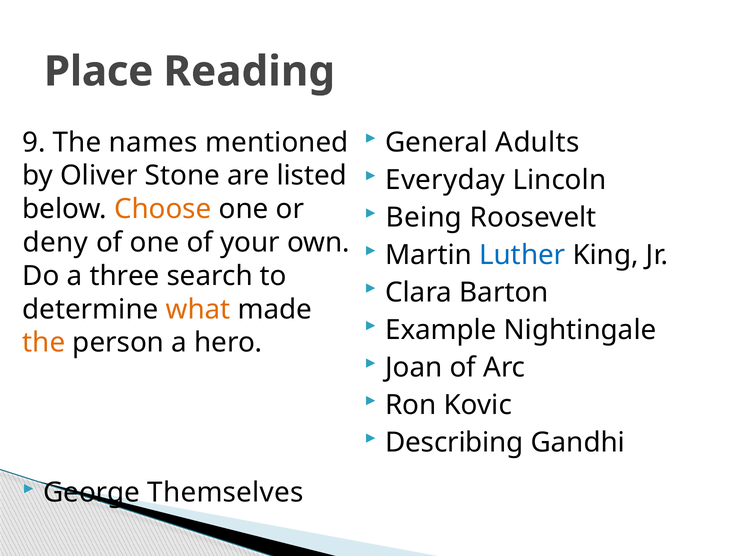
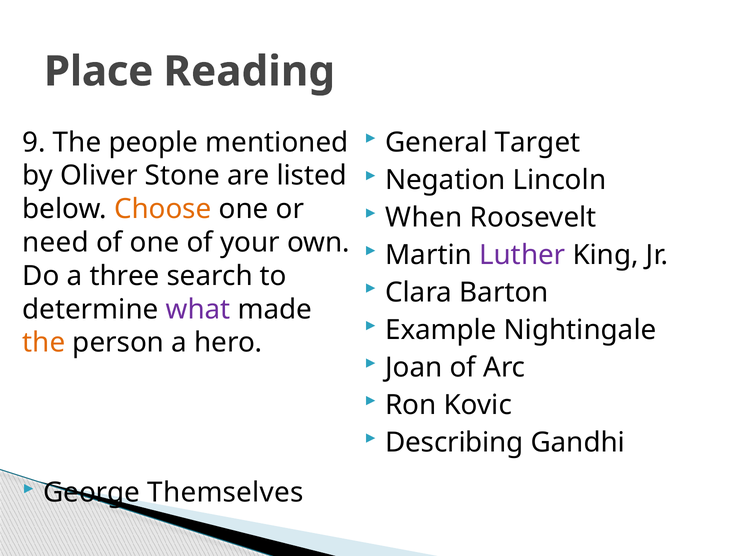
Adults: Adults -> Target (538, 143)
names: names -> people (153, 143)
Everyday: Everyday -> Negation (445, 180)
Being: Being -> When (424, 218)
deny: deny -> need (56, 243)
Luther colour: blue -> purple (522, 255)
what colour: orange -> purple (198, 310)
